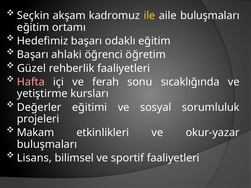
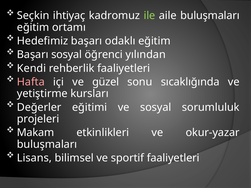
akşam: akşam -> ihtiyaç (69, 16)
ile colour: yellow -> light green (149, 16)
Başarı ahlaki: ahlaki -> sosyal (67, 55)
öğretim: öğretim -> yılından (146, 55)
Güzel: Güzel -> Kendi (32, 68)
ferah: ferah -> güzel (106, 82)
